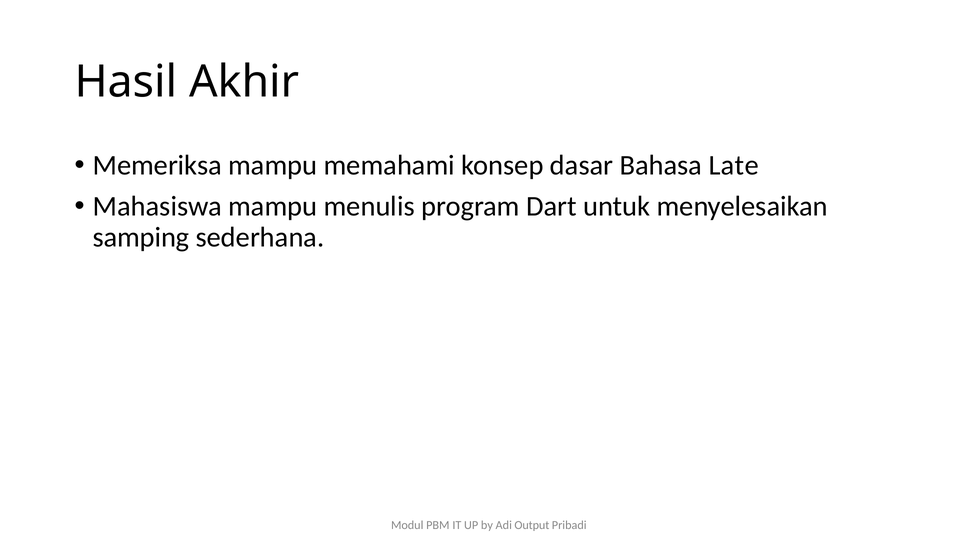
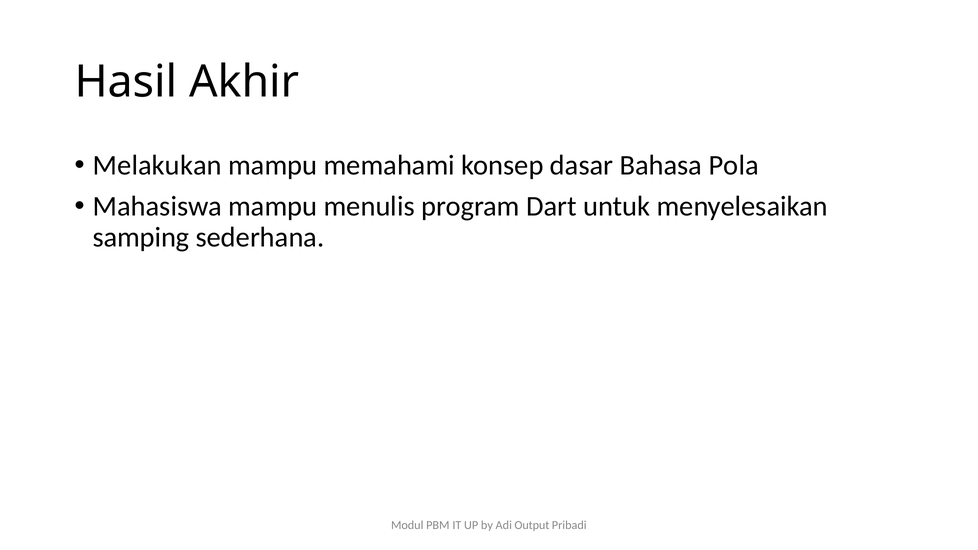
Memeriksa: Memeriksa -> Melakukan (157, 165)
Late: Late -> Pola (734, 165)
